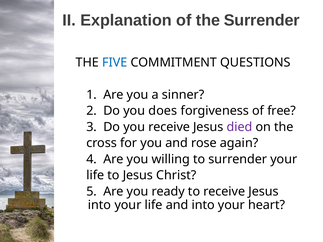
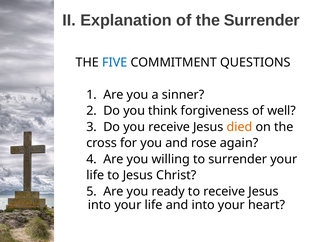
does: does -> think (163, 111)
free: free -> well (282, 111)
died colour: purple -> orange (239, 127)
